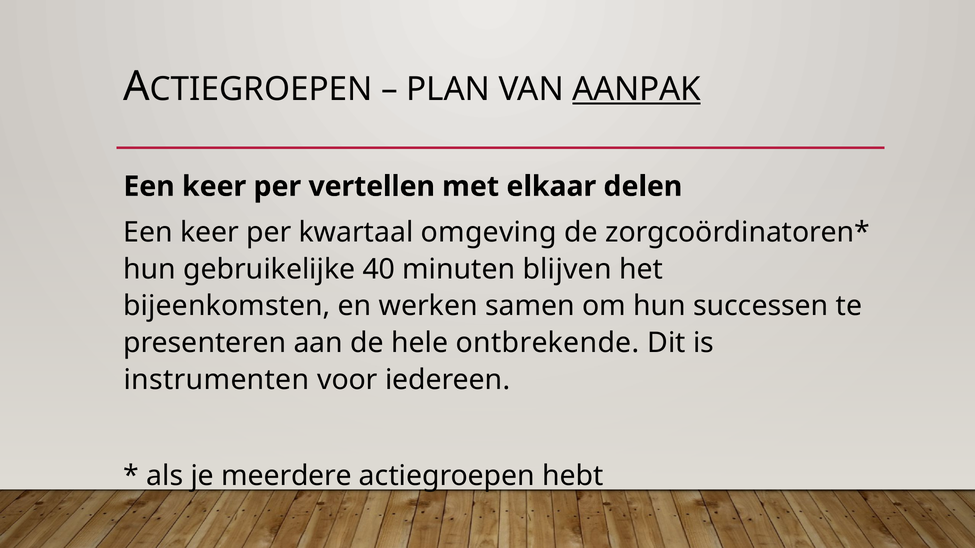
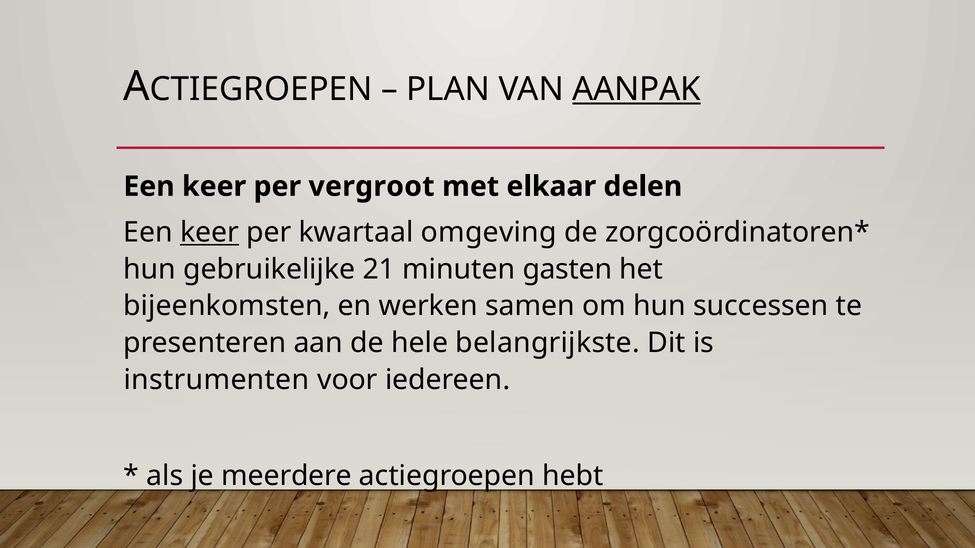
vertellen: vertellen -> vergroot (372, 187)
keer underline: none -> present (210, 233)
40: 40 -> 21 (379, 269)
blijven: blijven -> gasten (567, 269)
ontbrekende: ontbrekende -> belangrijkste (548, 343)
